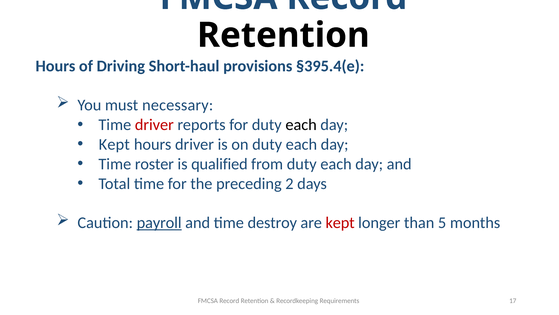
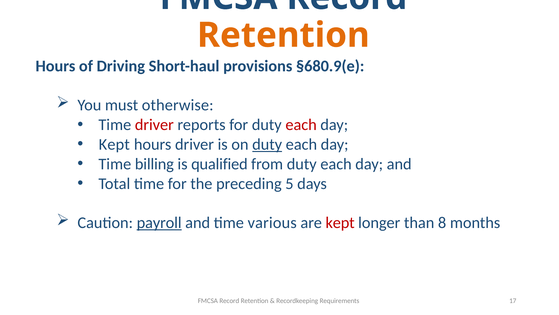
Retention colour: black -> orange (283, 35)
§395.4(e: §395.4(e -> §680.9(e (330, 66)
necessary: necessary -> otherwise (178, 105)
each colour: black -> red (301, 125)
duty underline: none -> present (267, 144)
roster: roster -> billing (154, 164)
2: 2 -> 5 (289, 183)
destroy: destroy -> various (272, 223)
5: 5 -> 8 (442, 223)
